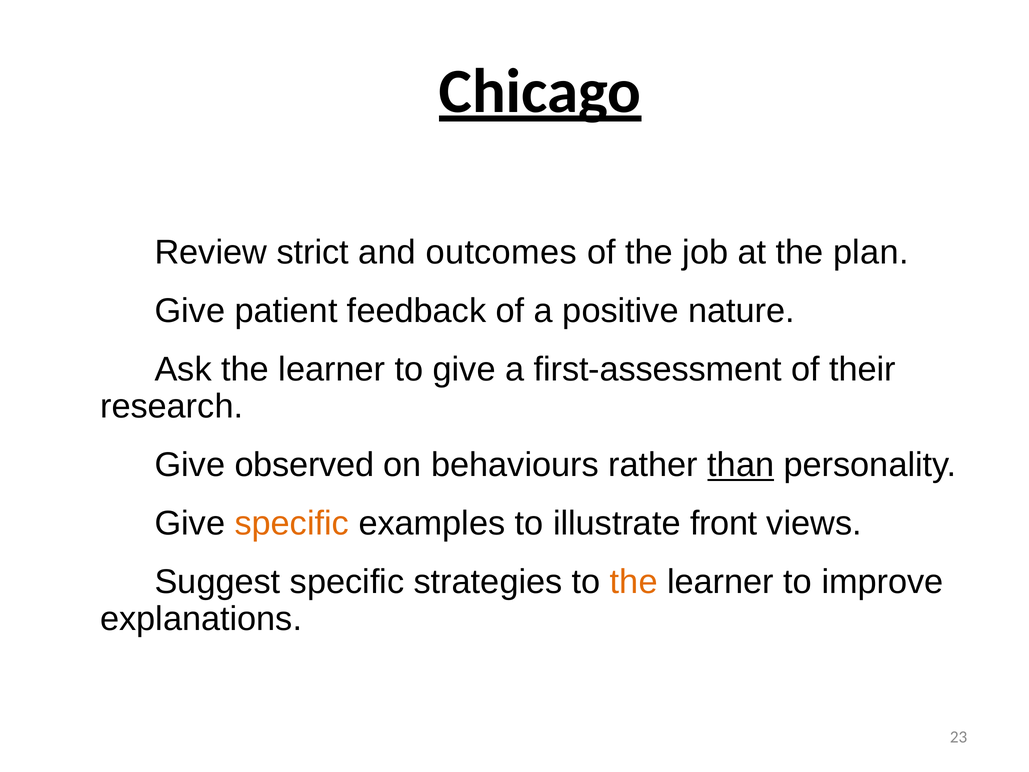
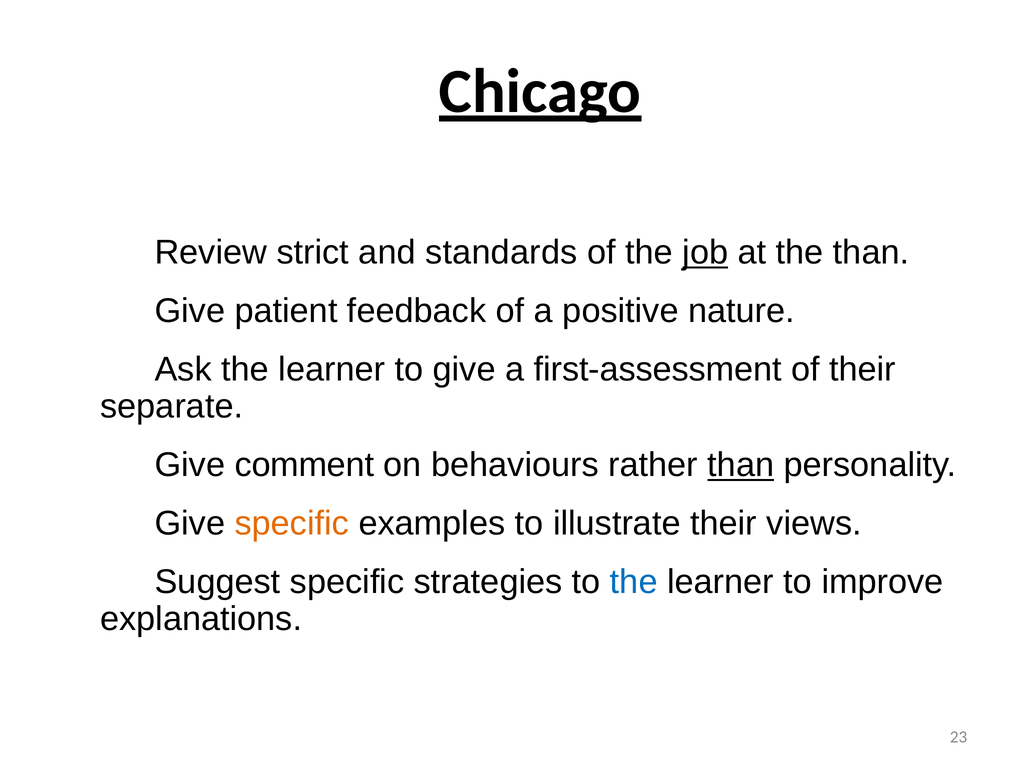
outcomes: outcomes -> standards (501, 252)
job underline: none -> present (705, 252)
the plan: plan -> than (871, 252)
research: research -> separate (172, 406)
observed: observed -> comment (304, 465)
illustrate front: front -> their (724, 523)
the colour: orange -> blue (634, 582)
